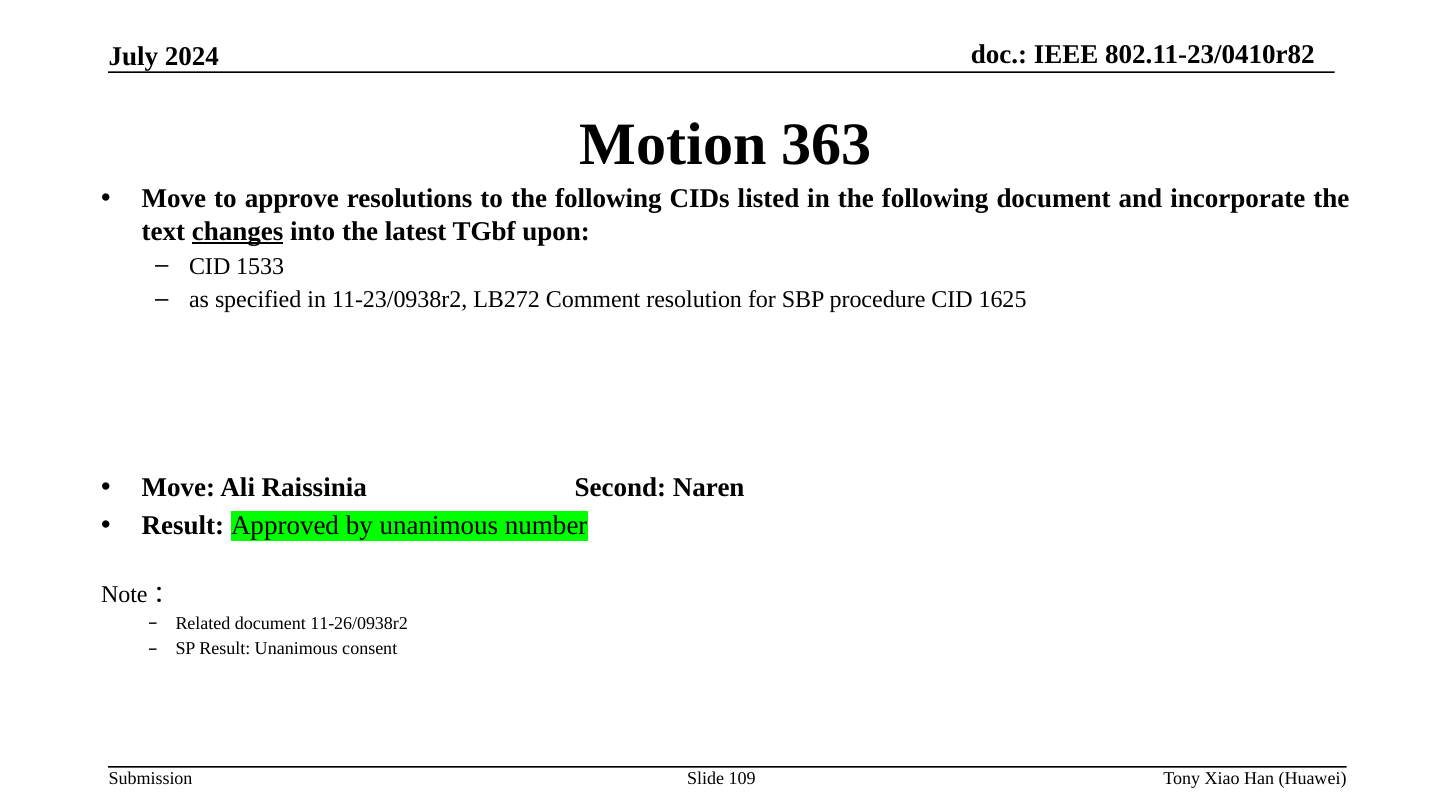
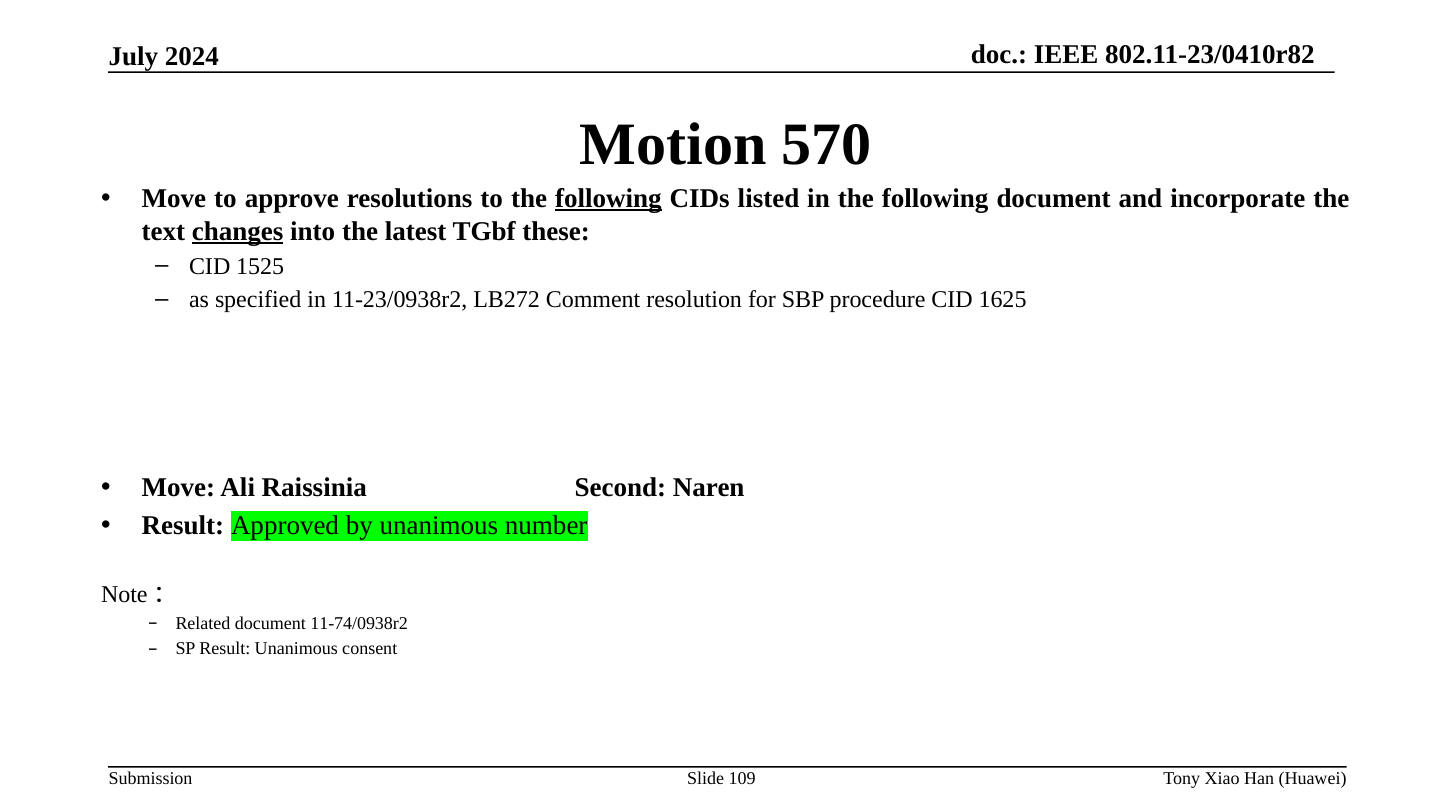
363: 363 -> 570 (827, 145)
following underline: none -> present (608, 199)
upon: upon -> these (556, 231)
1533: 1533 -> 1525 (260, 266)
11-26/0938r2: 11-26/0938r2 -> 11-74/0938r2 (359, 623)
